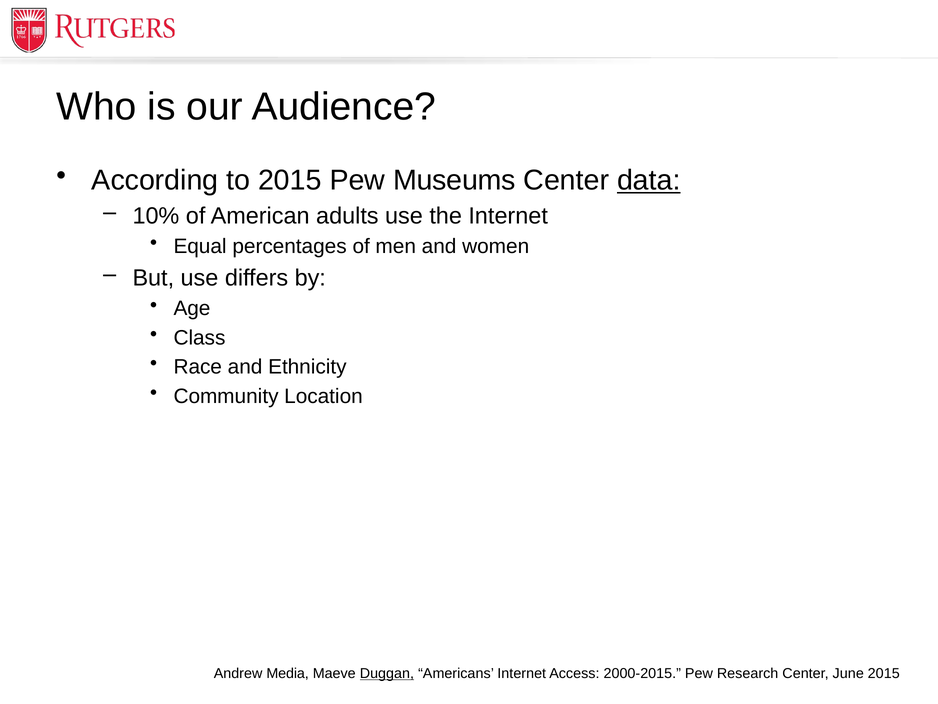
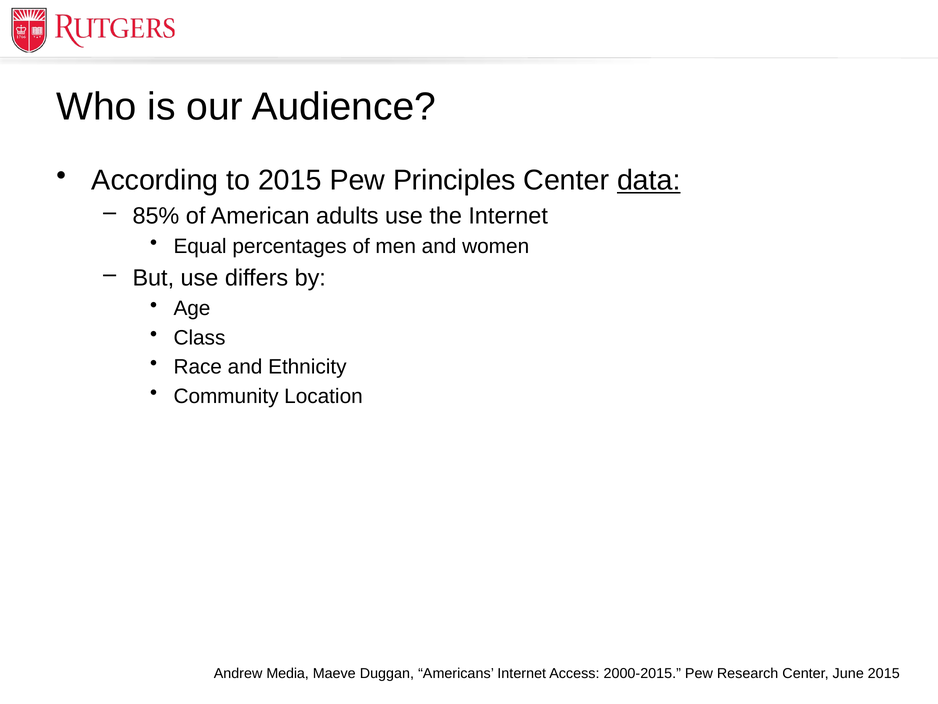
Museums: Museums -> Principles (454, 180)
10%: 10% -> 85% (156, 216)
Duggan underline: present -> none (387, 673)
